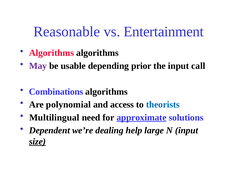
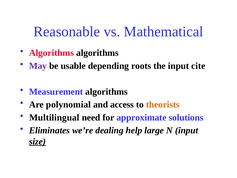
Entertainment: Entertainment -> Mathematical (164, 32)
prior: prior -> roots (141, 66)
call: call -> cite (198, 66)
Combinations: Combinations -> Measurement (56, 92)
theorists colour: blue -> orange (163, 104)
approximate underline: present -> none (141, 117)
Dependent: Dependent -> Eliminates (49, 130)
